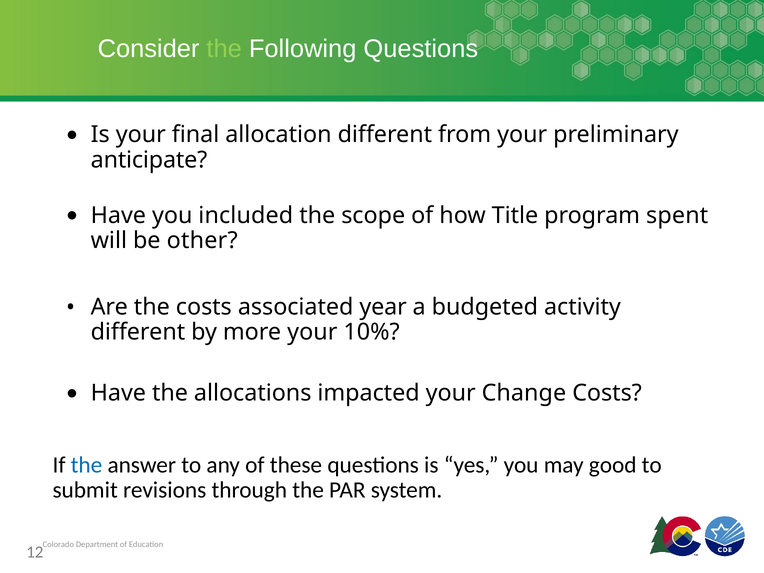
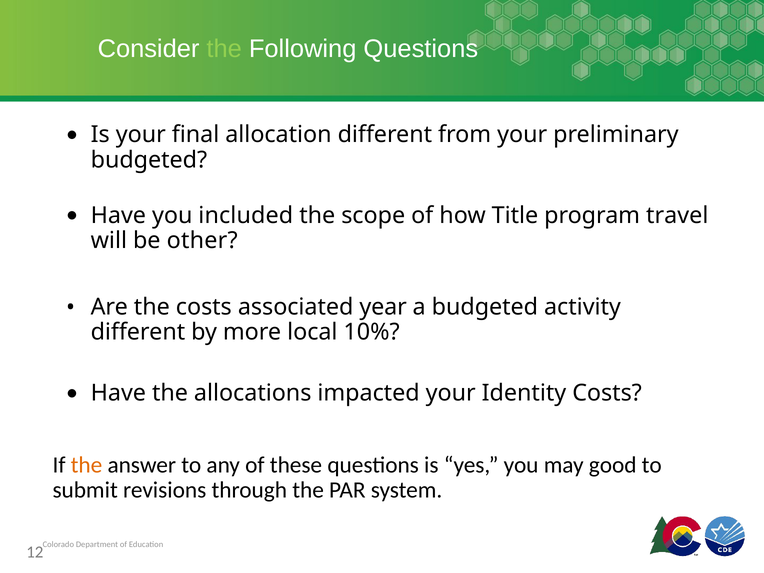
anticipate: anticipate -> budgeted (149, 160)
spent: spent -> travel (677, 216)
more your: your -> local (312, 332)
Change: Change -> Identity (524, 393)
the colour: blue -> orange (86, 465)
